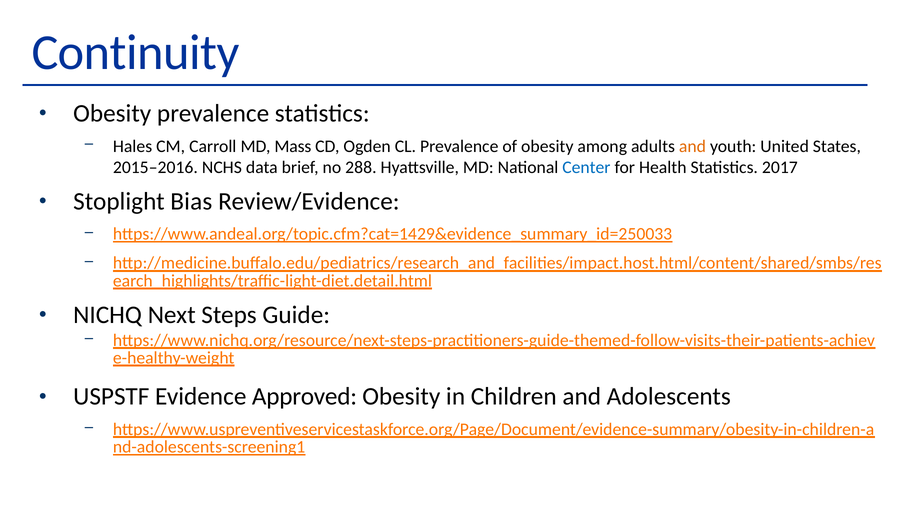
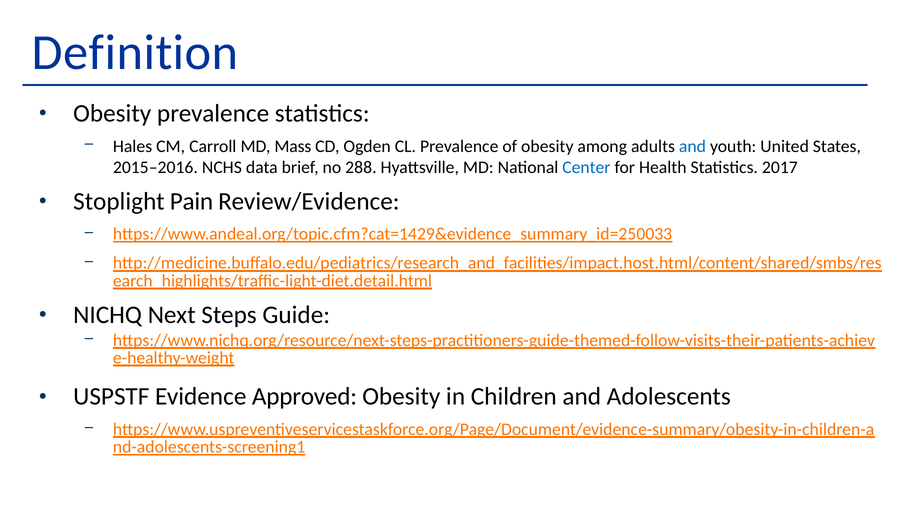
Continuity: Continuity -> Definition (135, 52)
and colour: orange -> blue (692, 146)
Bias: Bias -> Pain (192, 201)
